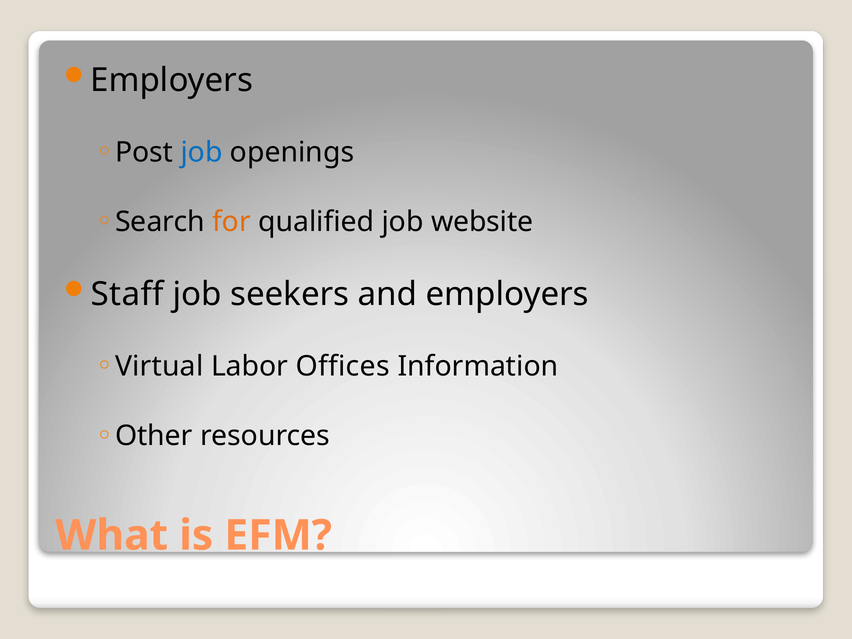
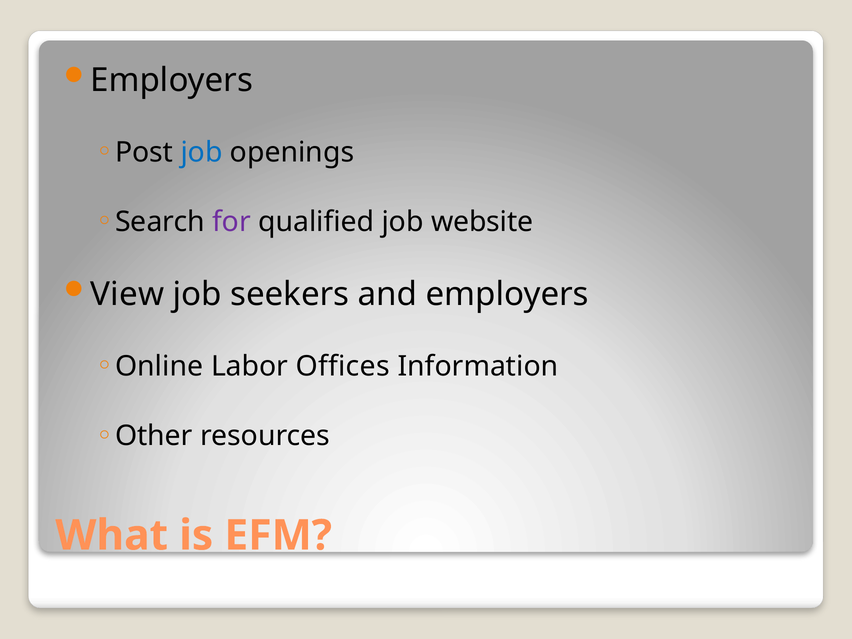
for colour: orange -> purple (232, 222)
Staff: Staff -> View (127, 294)
Virtual: Virtual -> Online (159, 366)
